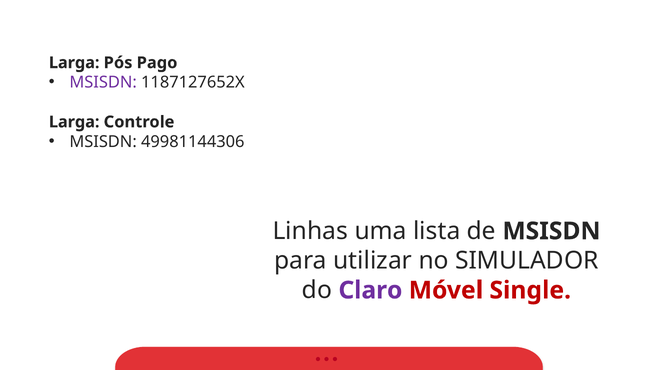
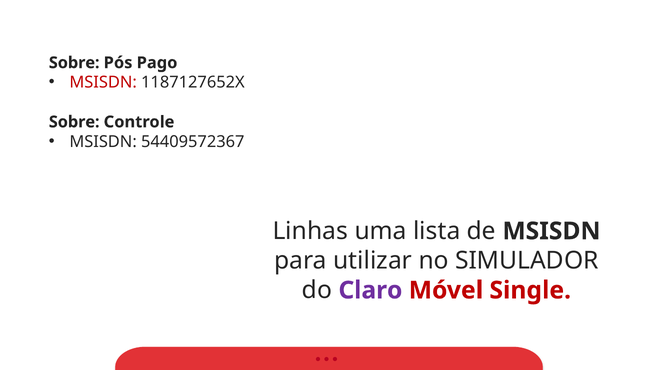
Larga: Larga -> Sobre (74, 63)
MSISDN colour: purple -> red (103, 83)
Larga: Larga -> Sobre (74, 122)
49981144306: 49981144306 -> 54409572367 (193, 142)
